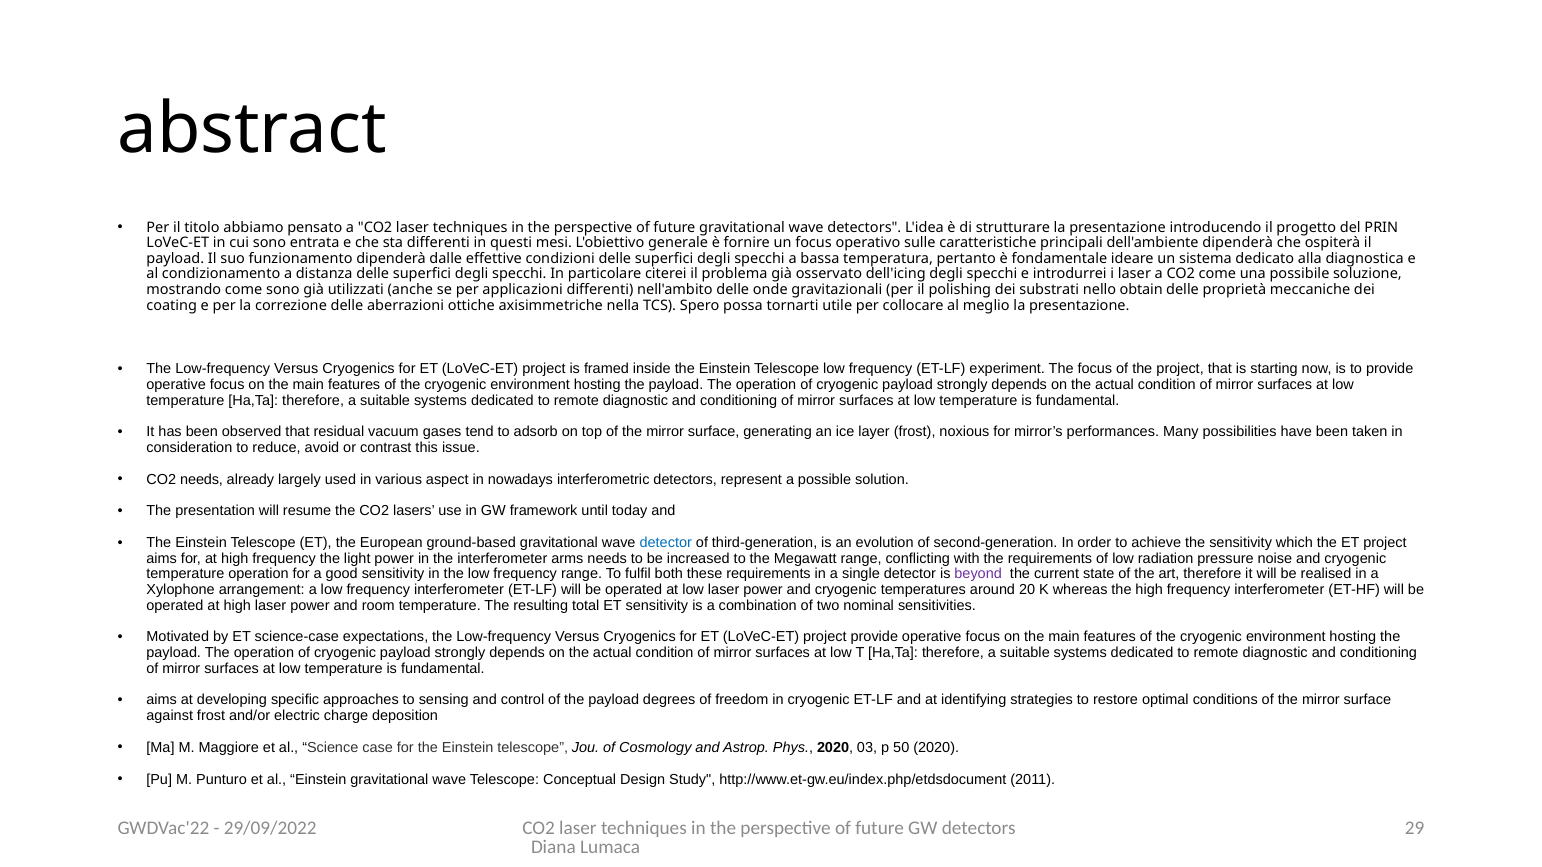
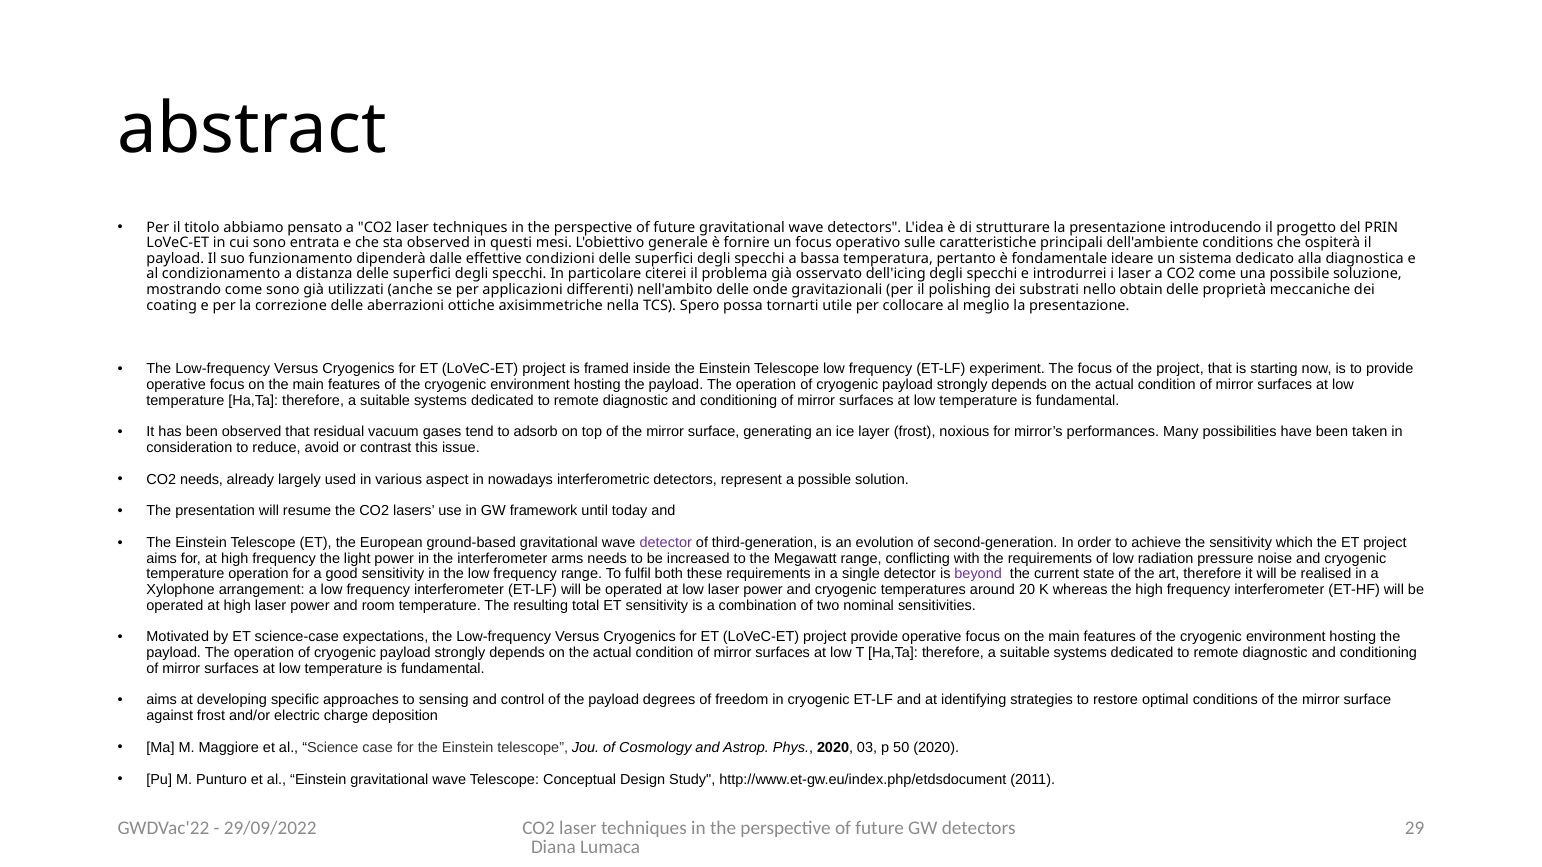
sta differenti: differenti -> observed (438, 243)
dell'ambiente dipenderà: dipenderà -> conditions (1238, 243)
detector colour: blue -> purple (666, 543)
